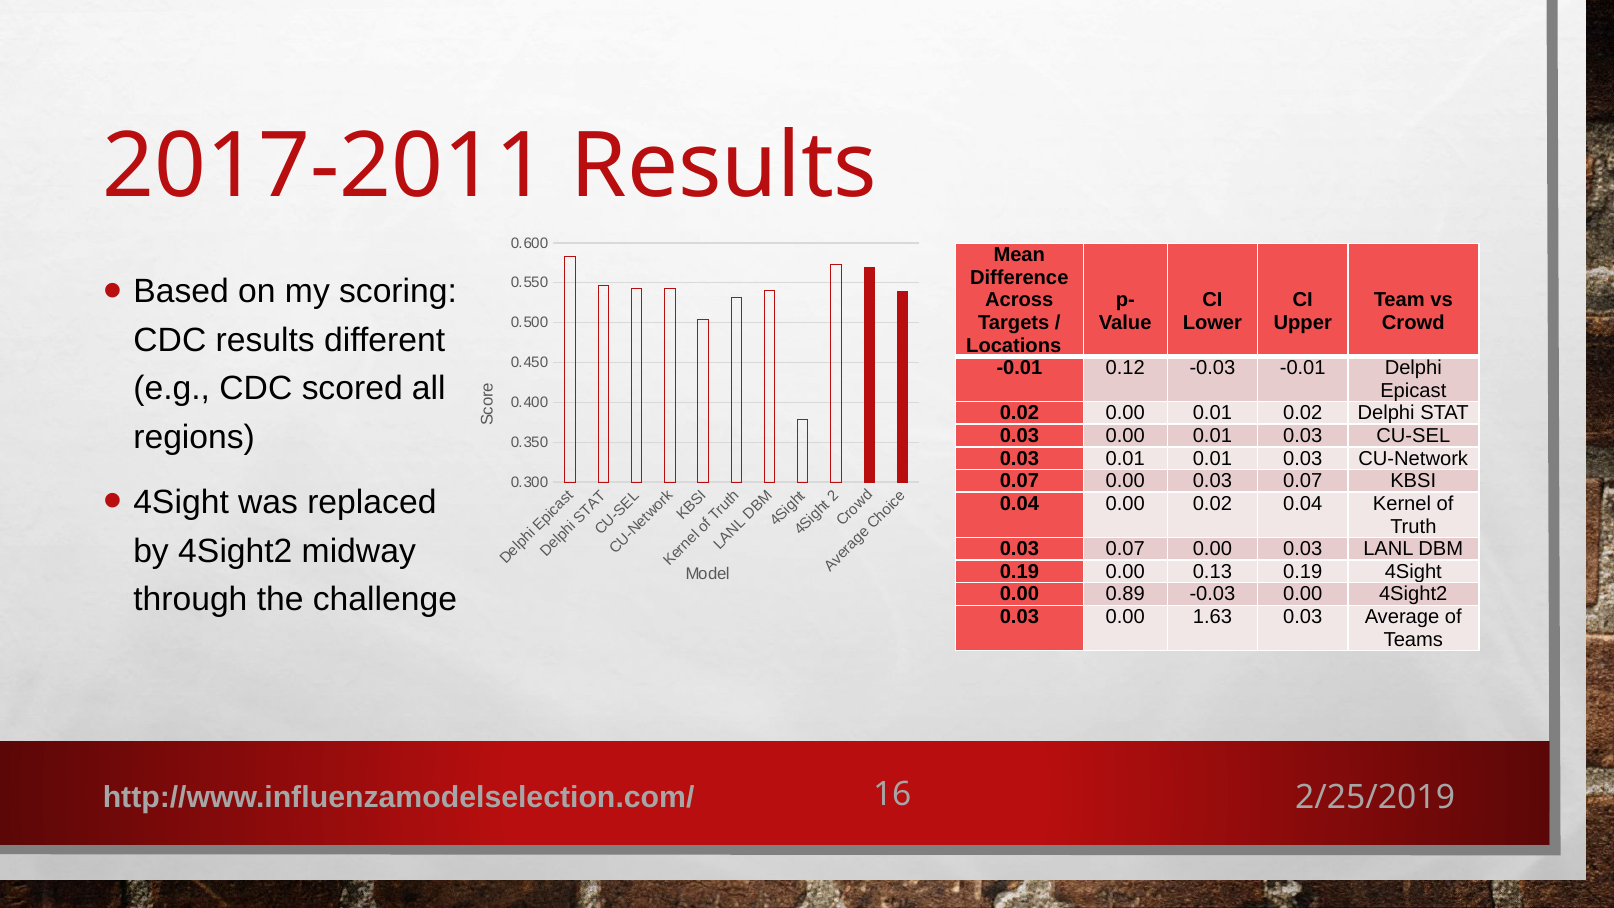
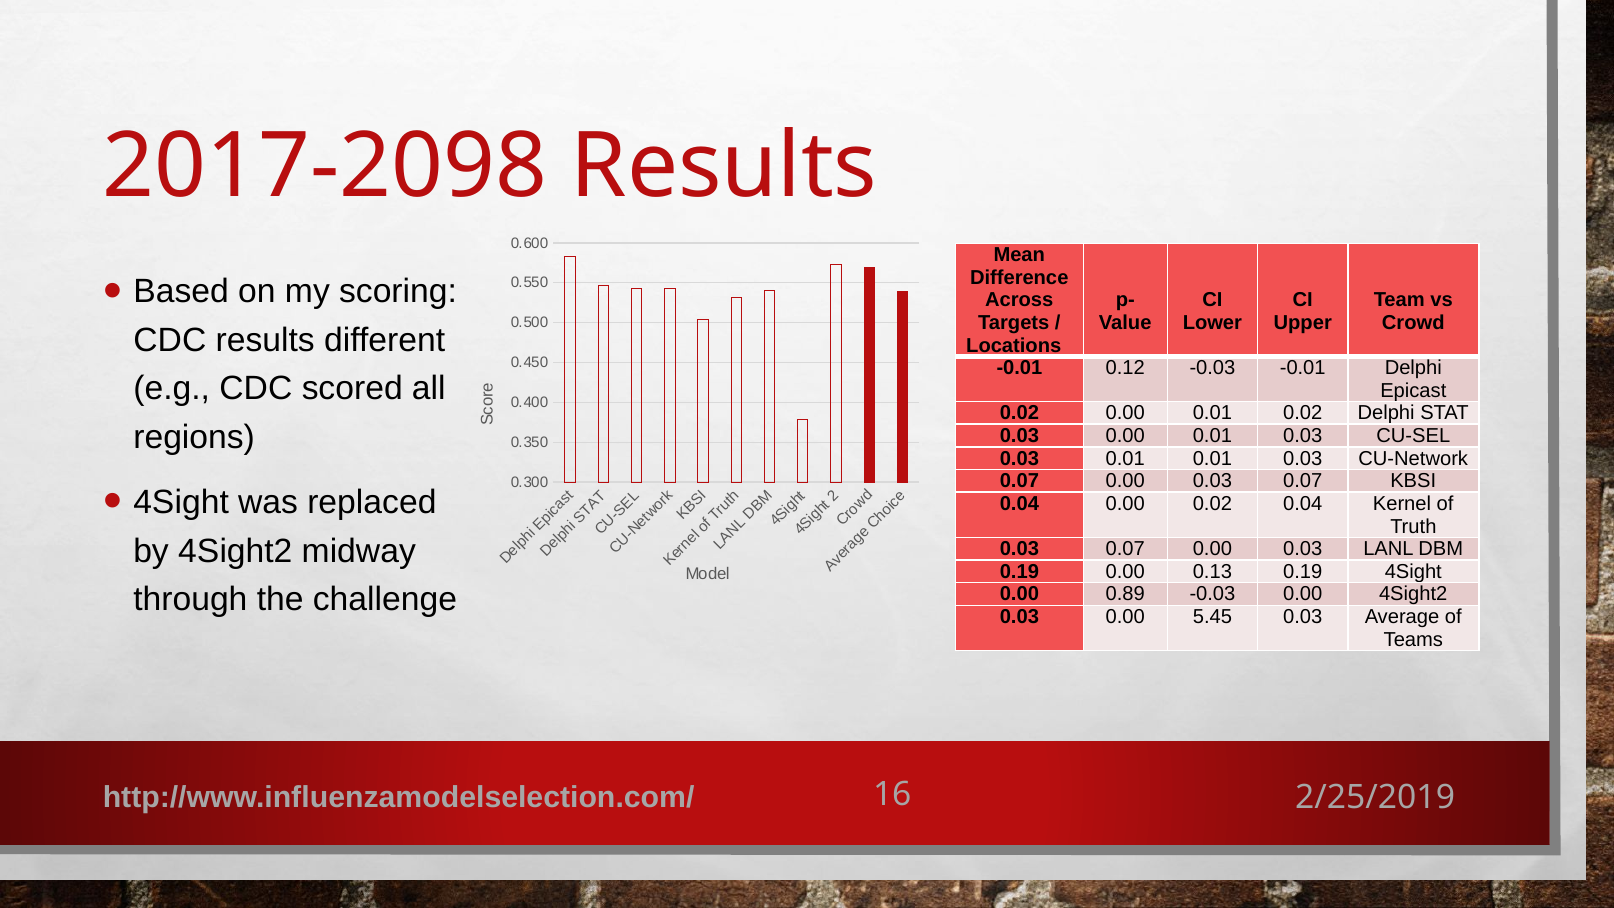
2017-2011: 2017-2011 -> 2017-2098 (325, 166)
1.63: 1.63 -> 5.45 (1212, 617)
